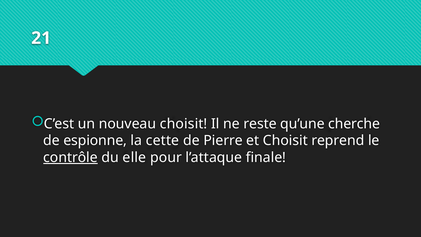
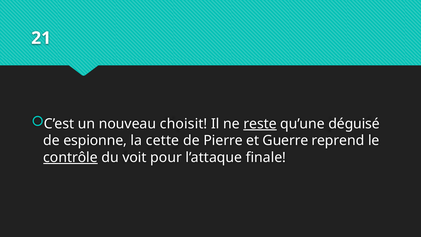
reste underline: none -> present (260, 124)
cherche: cherche -> déguisé (354, 124)
et Choisit: Choisit -> Guerre (285, 141)
elle: elle -> voit (134, 157)
